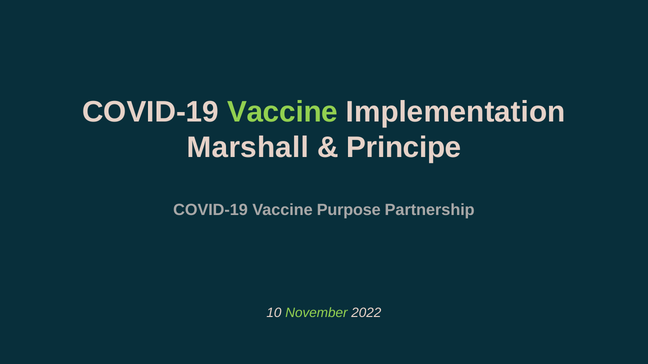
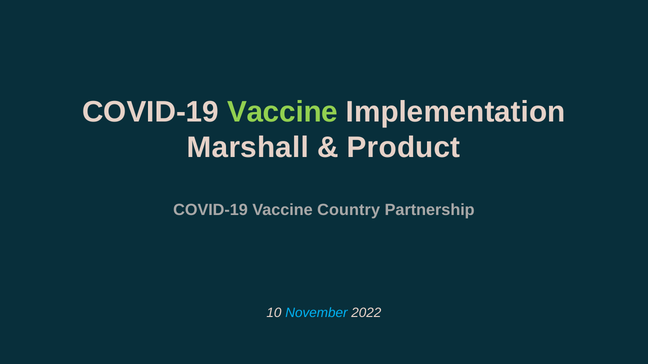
Principe: Principe -> Product (404, 148)
Purpose: Purpose -> Country (349, 210)
November colour: light green -> light blue (316, 313)
